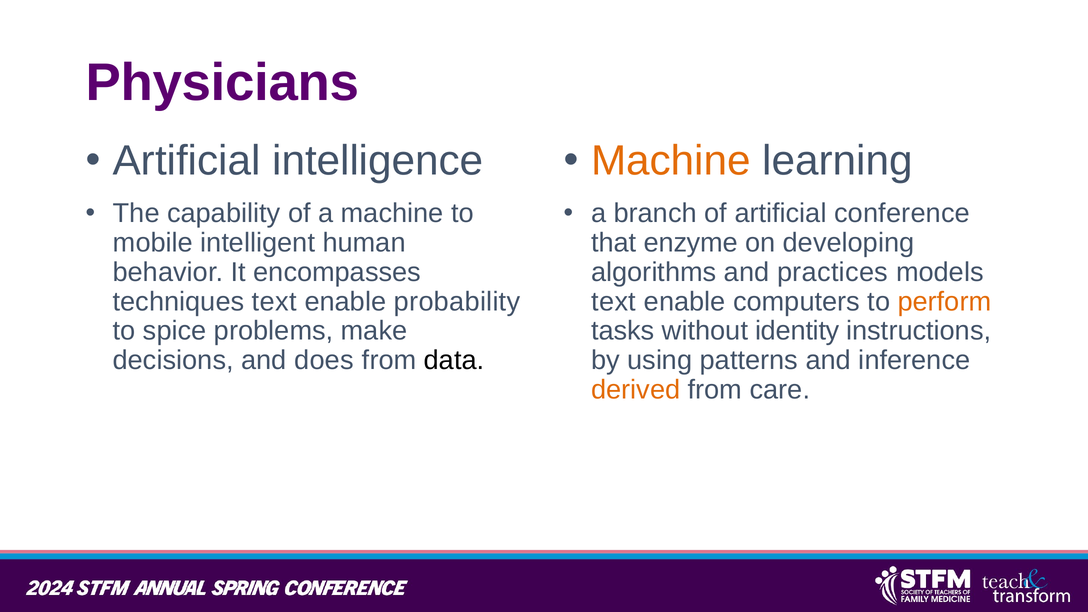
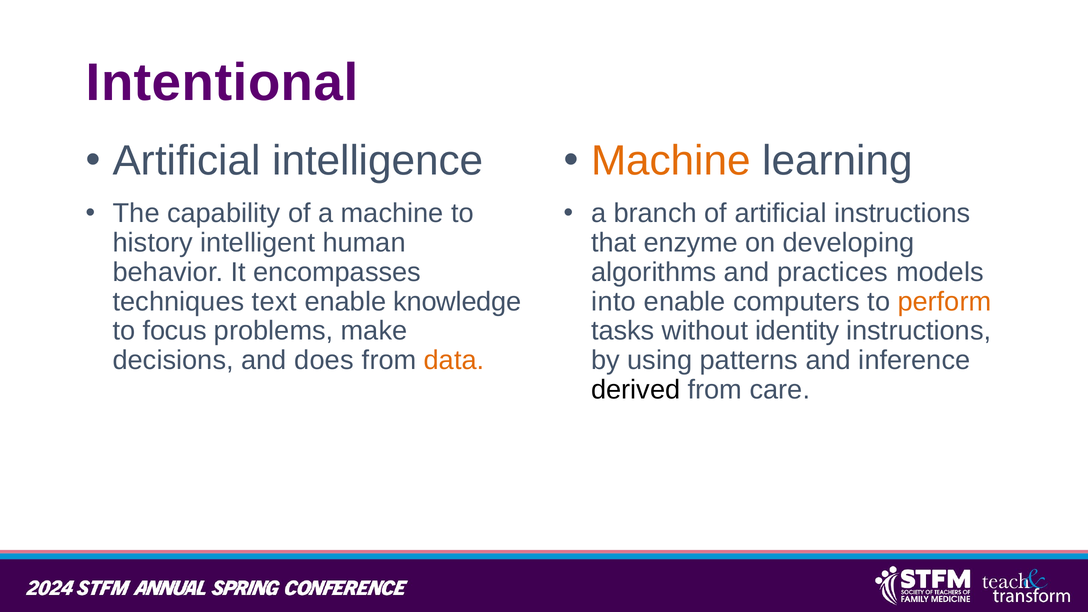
Physicians: Physicians -> Intentional (222, 83)
artificial conference: conference -> instructions (902, 213)
mobile: mobile -> history (153, 243)
probability: probability -> knowledge (457, 302)
text: text -> into (614, 302)
spice: spice -> focus (175, 331)
data colour: black -> orange (454, 360)
derived colour: orange -> black (636, 390)
